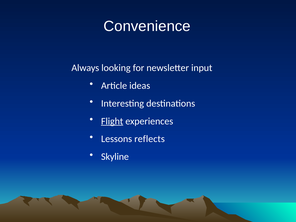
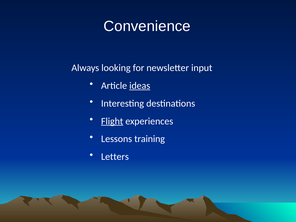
ideas underline: none -> present (140, 86)
reflects: reflects -> training (150, 139)
Skyline: Skyline -> Letters (115, 157)
